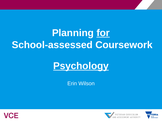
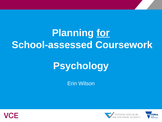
Psychology underline: present -> none (81, 66)
